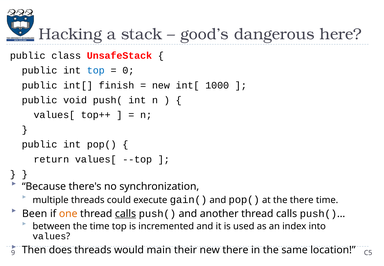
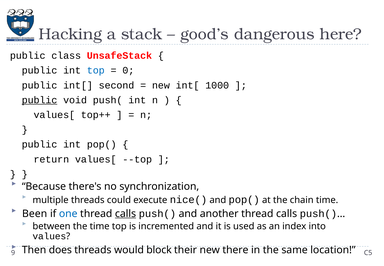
finish: finish -> second (116, 85)
public underline: none -> present (40, 100)
gain(: gain( -> nice( (188, 200)
the there: there -> chain (302, 200)
one colour: orange -> blue (68, 213)
main: main -> block (159, 250)
